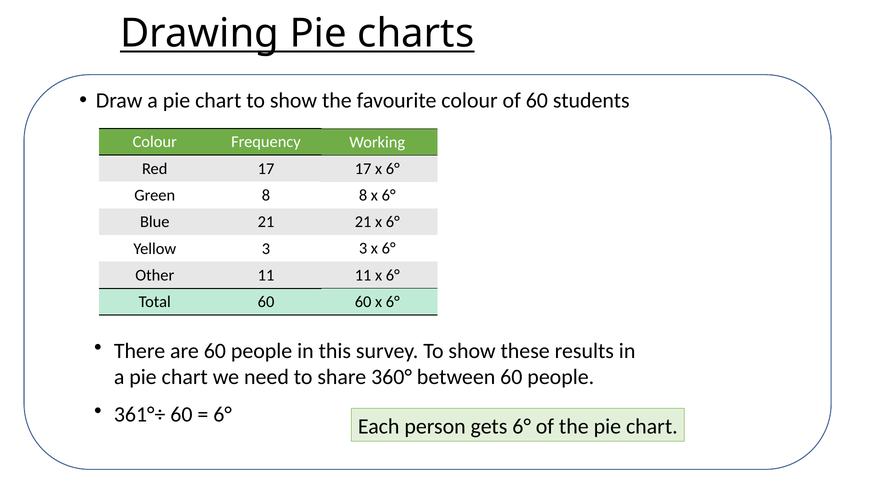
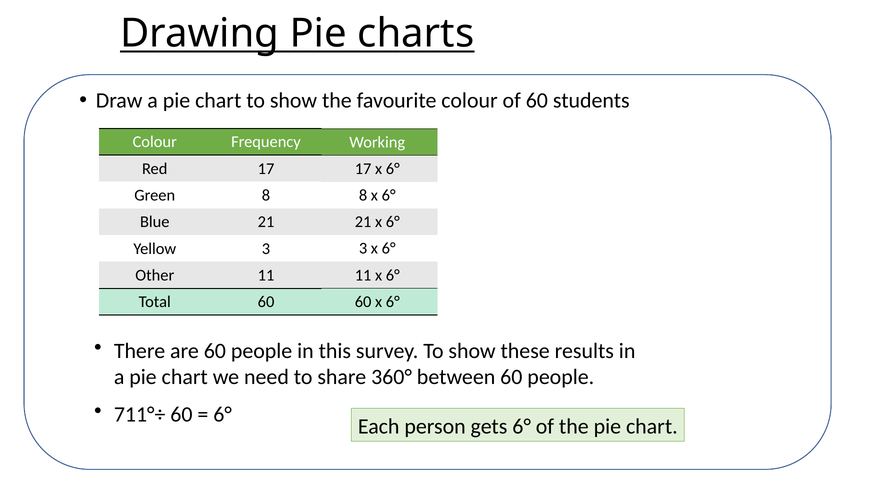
361°÷: 361°÷ -> 711°÷ (140, 414)
